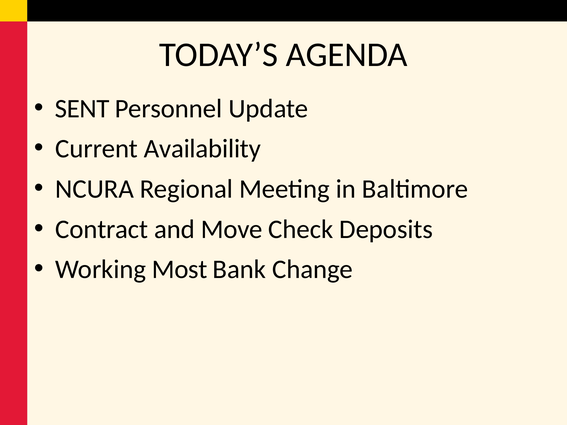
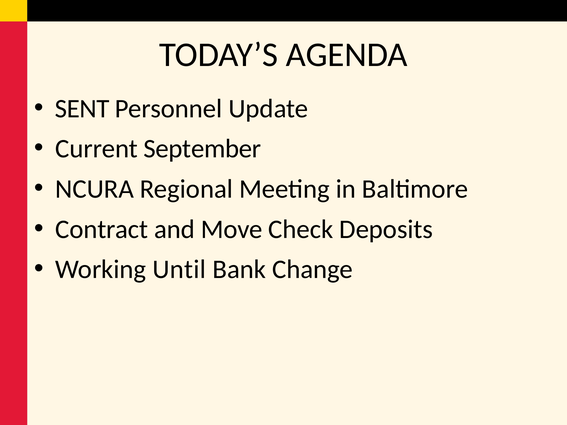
Availability: Availability -> September (202, 149)
Most: Most -> Until (179, 270)
